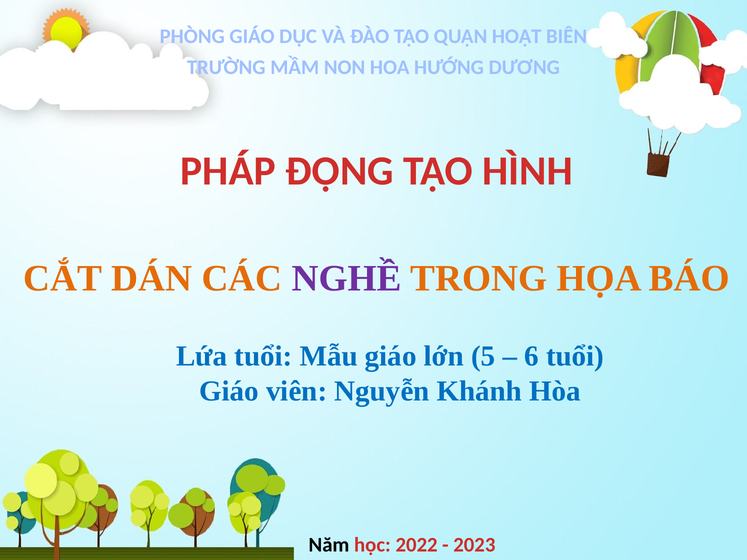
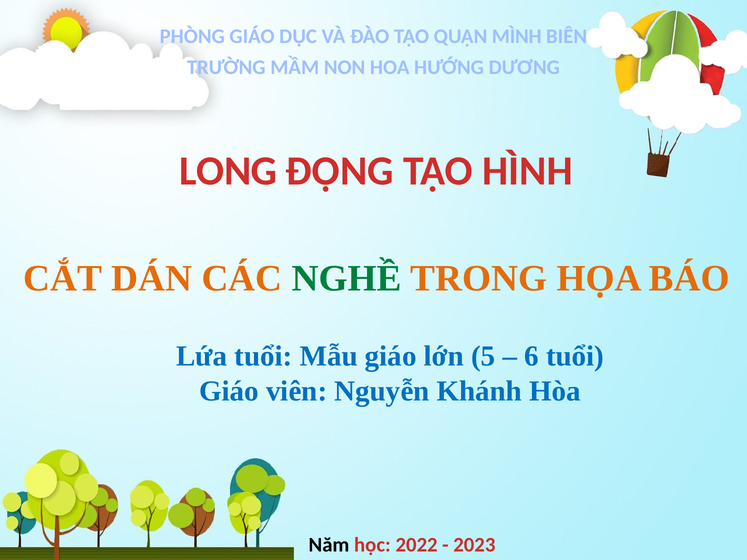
HOẠT: HOẠT -> MÌNH (517, 36)
PHÁP: PHÁP -> LONG (228, 171)
NGHỀ colour: purple -> green (347, 279)
